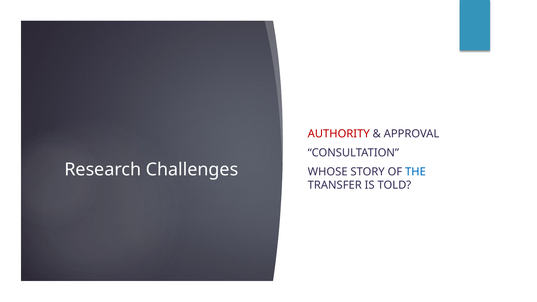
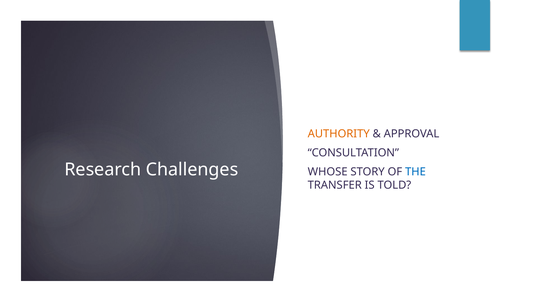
AUTHORITY colour: red -> orange (339, 134)
